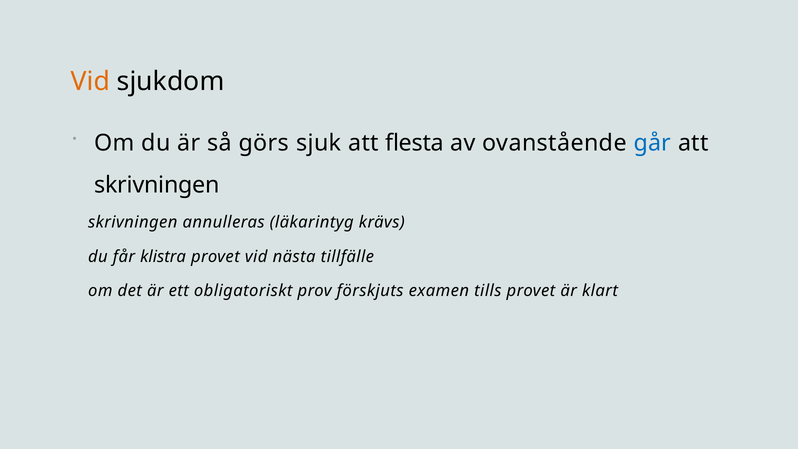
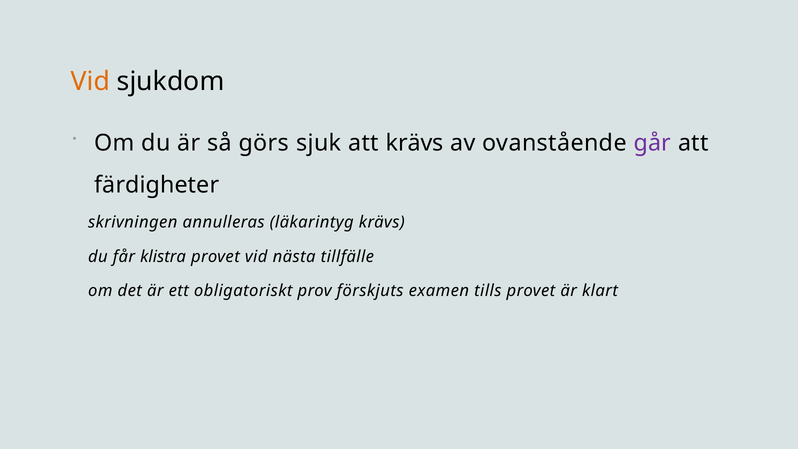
att flesta: flesta -> krävs (415, 143)
går colour: blue -> purple (652, 143)
skrivningen: skrivningen -> färdigheter (157, 185)
